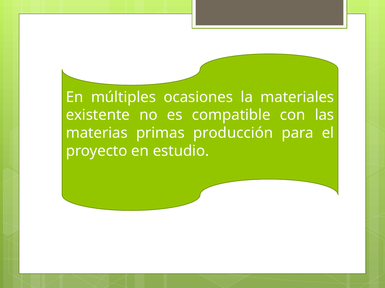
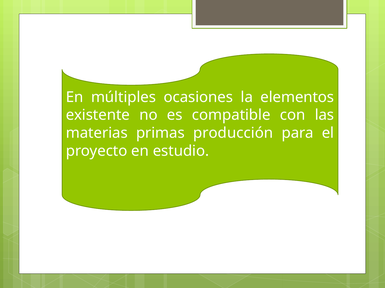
materiales: materiales -> elementos (297, 97)
